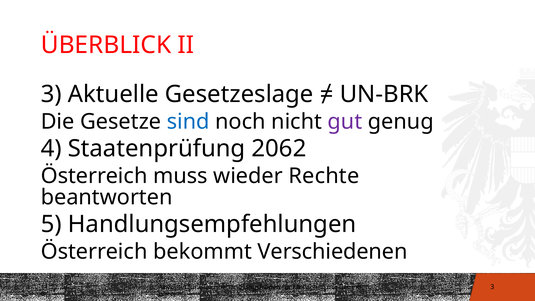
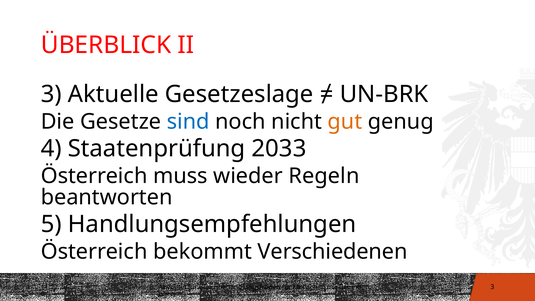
gut colour: purple -> orange (345, 122)
2062: 2062 -> 2033 (279, 149)
Rechte: Rechte -> Regeln (324, 176)
